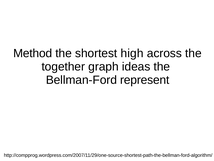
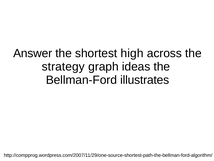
Method: Method -> Answer (33, 53)
together: together -> strategy (63, 66)
represent: represent -> illustrates (145, 80)
